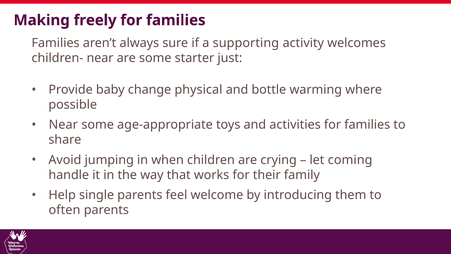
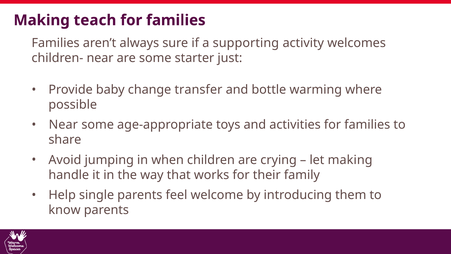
freely: freely -> teach (95, 20)
physical: physical -> transfer (198, 90)
let coming: coming -> making (350, 160)
often: often -> know (64, 210)
